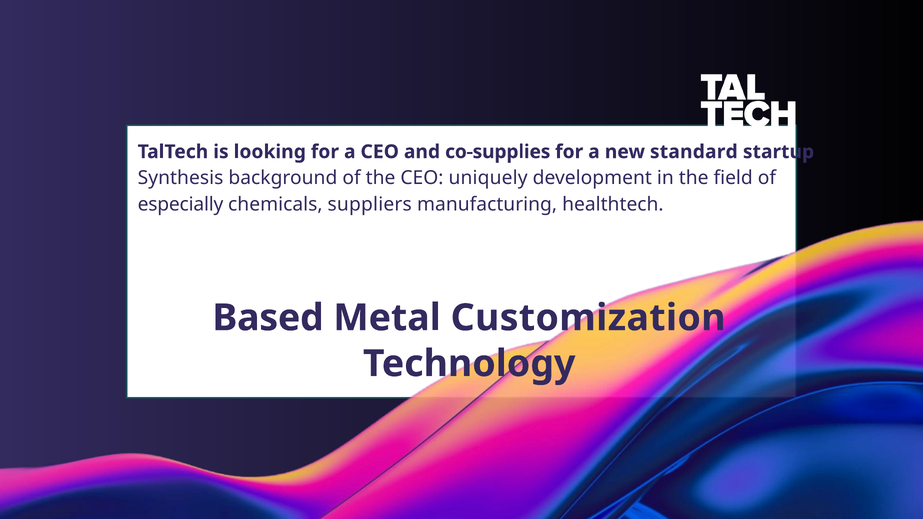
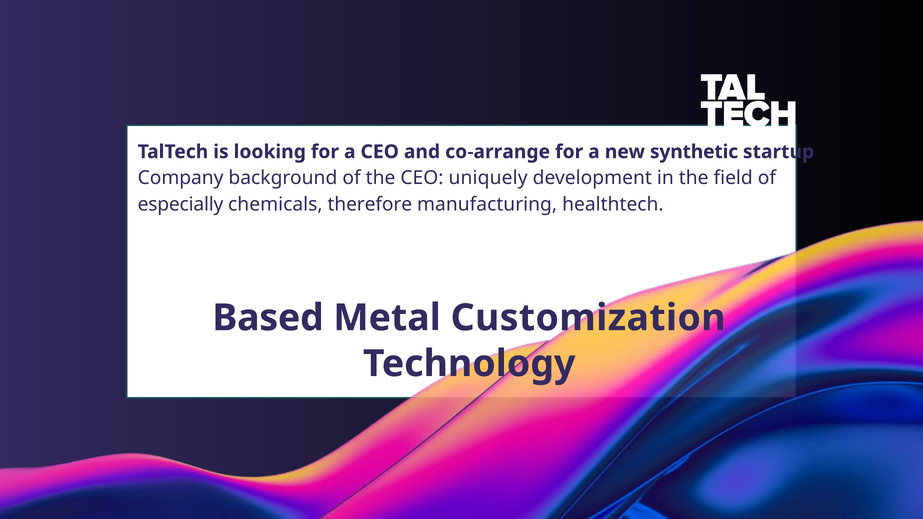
co-supplies: co-supplies -> co-arrange (498, 152)
standard: standard -> synthetic (694, 152)
Synthesis: Synthesis -> Company (181, 178)
suppliers: suppliers -> therefore (370, 204)
